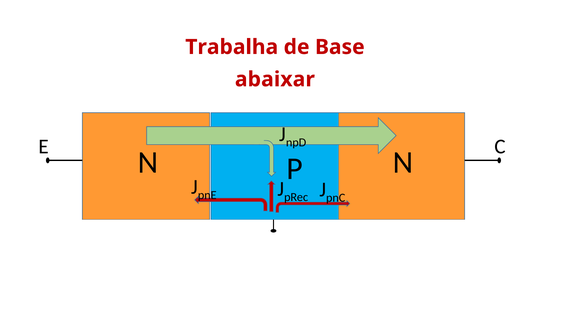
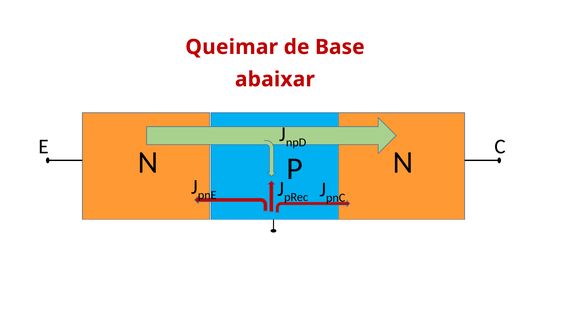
Trabalha: Trabalha -> Queimar (232, 47)
